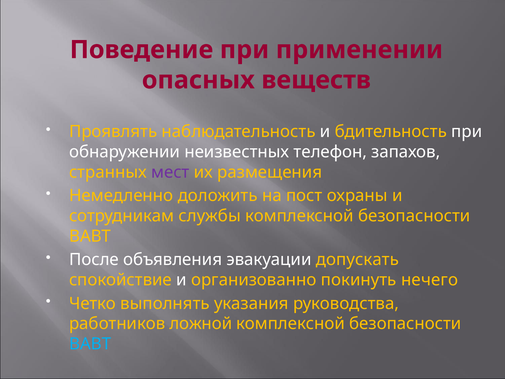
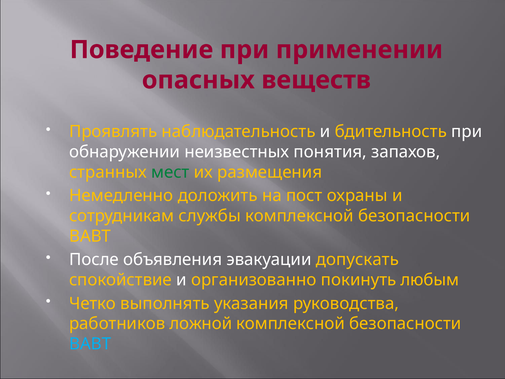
телефон: телефон -> понятия (330, 152)
мест colour: purple -> green (170, 172)
нечего: нечего -> любым (430, 280)
